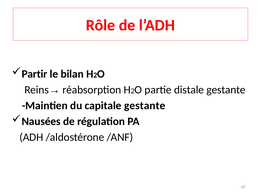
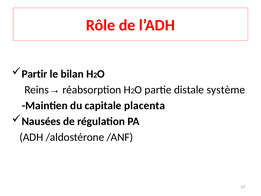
distale gestante: gestante -> système (226, 90)
capitale gestante: gestante -> placenta (145, 105)
